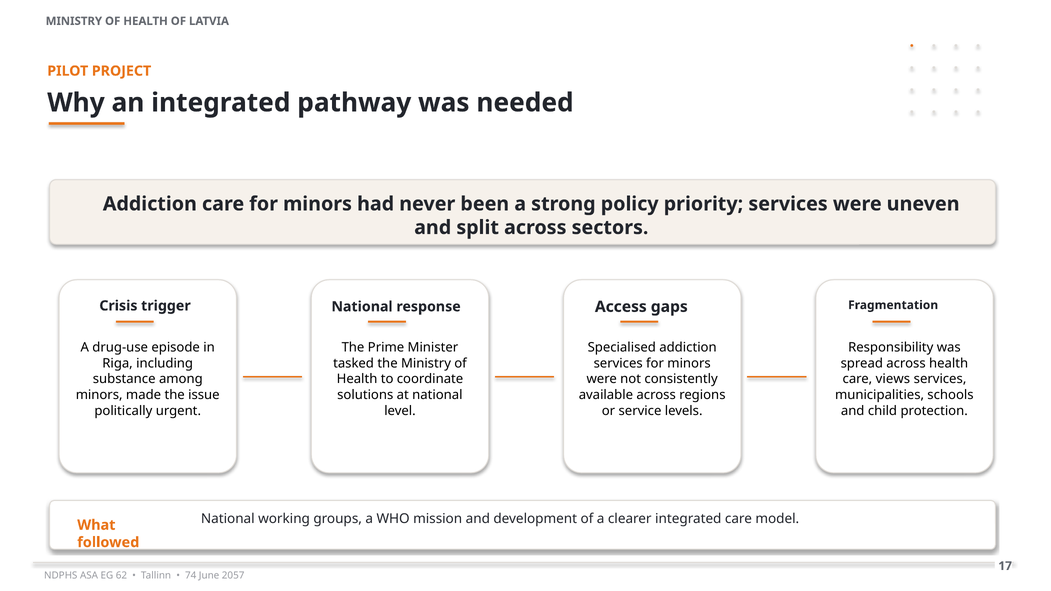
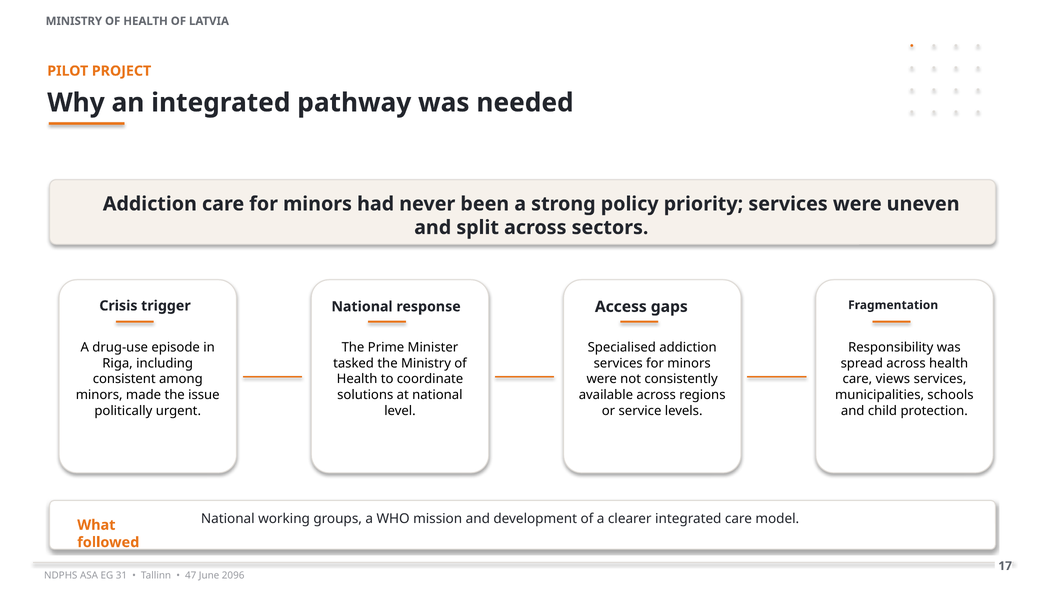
substance: substance -> consistent (124, 379)
62: 62 -> 31 (121, 576)
74: 74 -> 47 (191, 576)
2057: 2057 -> 2096 (233, 576)
